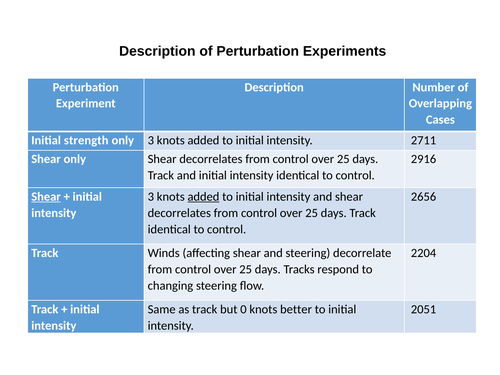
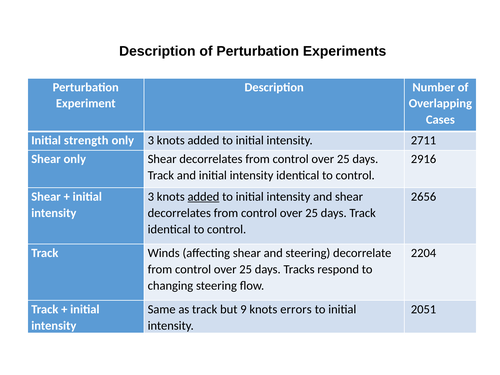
Shear underline: present -> none (46, 197)
0: 0 -> 9 (243, 309)
better: better -> errors (296, 309)
